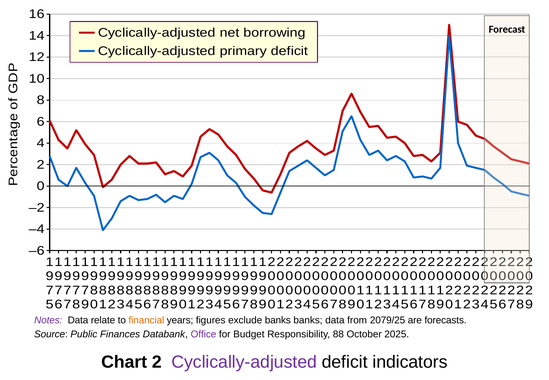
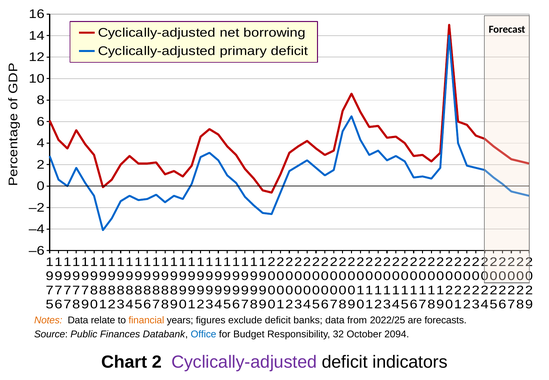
Notes colour: purple -> orange (48, 320)
exclude banks: banks -> deficit (278, 320)
2079/25: 2079/25 -> 2022/25 (388, 320)
Office colour: purple -> blue (204, 334)
88: 88 -> 32 (338, 334)
2025: 2025 -> 2094 (397, 334)
